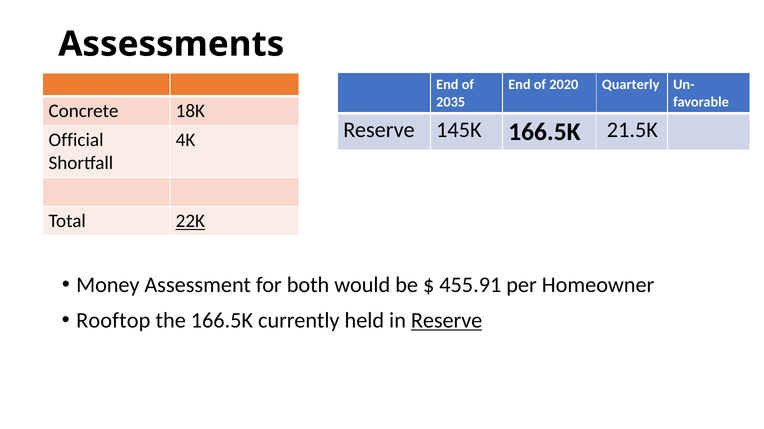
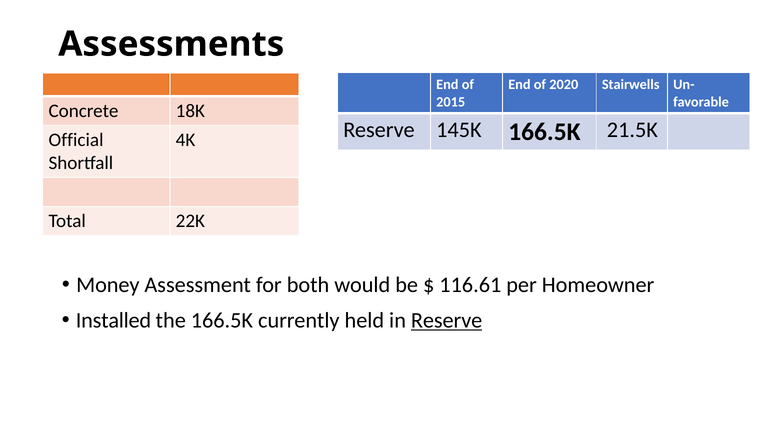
Quarterly: Quarterly -> Stairwells (631, 84)
2035: 2035 -> 2015 (451, 102)
22K underline: present -> none (190, 222)
455.91: 455.91 -> 116.61 (470, 285)
Rooftop: Rooftop -> Installed (113, 321)
